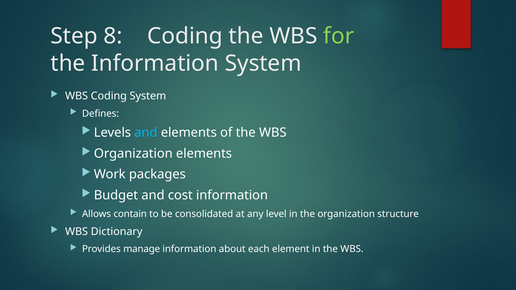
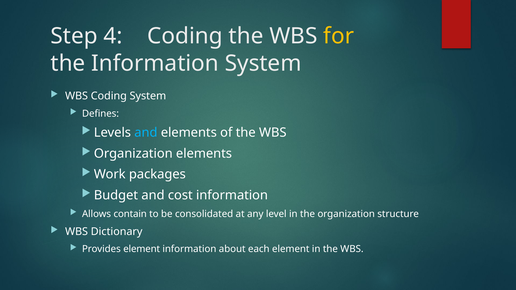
8: 8 -> 4 (113, 36)
for colour: light green -> yellow (339, 36)
Provides manage: manage -> element (142, 249)
